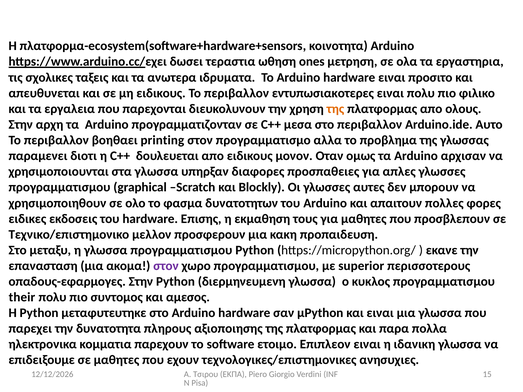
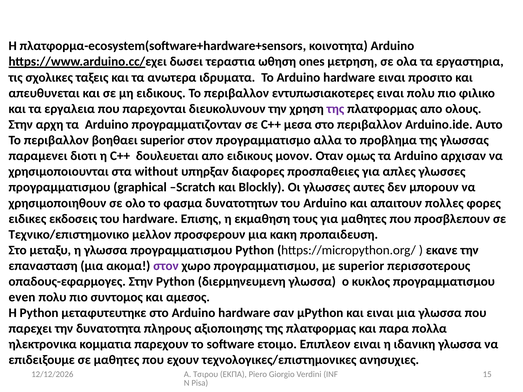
της colour: orange -> purple (335, 109)
βοηθαει printing: printing -> superior (163, 140)
στα γλωσσα: γλωσσα -> without (156, 172)
their: their -> even (22, 297)
